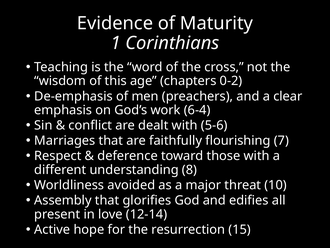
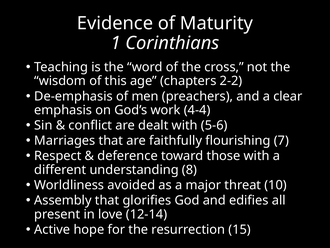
0-2: 0-2 -> 2-2 (231, 81)
6-4: 6-4 -> 4-4 (197, 110)
